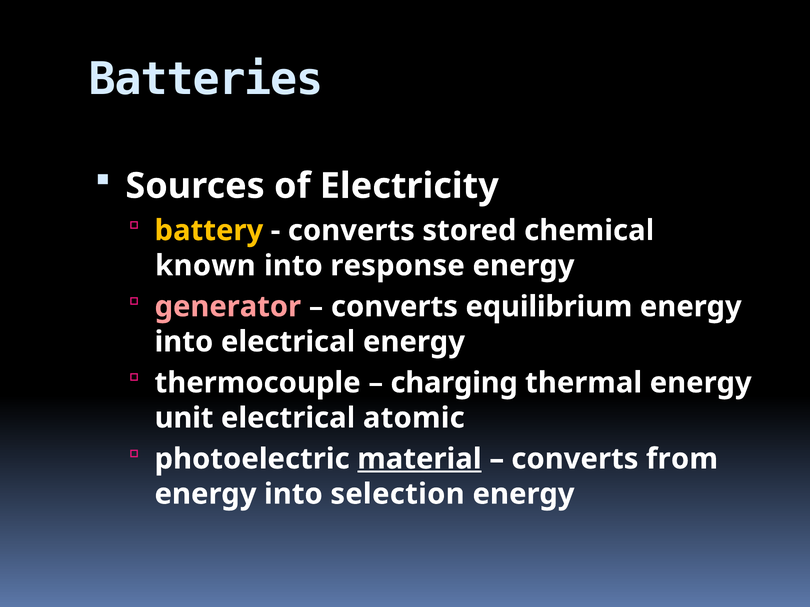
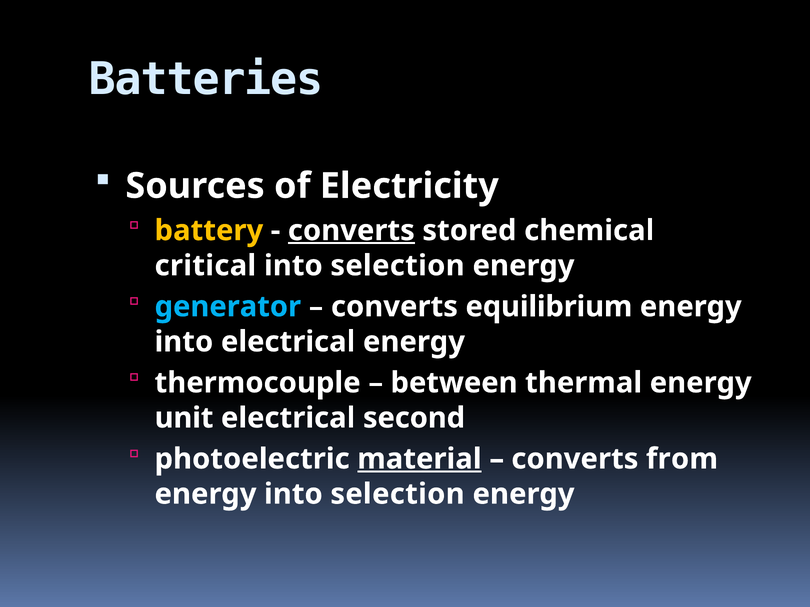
converts underline: none -> present (351, 231)
known: known -> critical (205, 266)
response: response -> selection (398, 266)
generator colour: pink -> light blue (228, 307)
charging: charging -> between (454, 383)
atomic: atomic -> second (414, 418)
